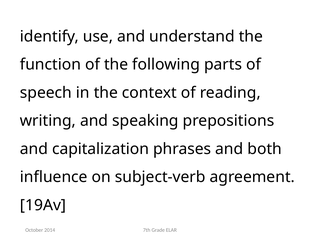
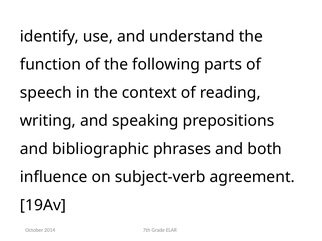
capitalization: capitalization -> bibliographic (101, 149)
